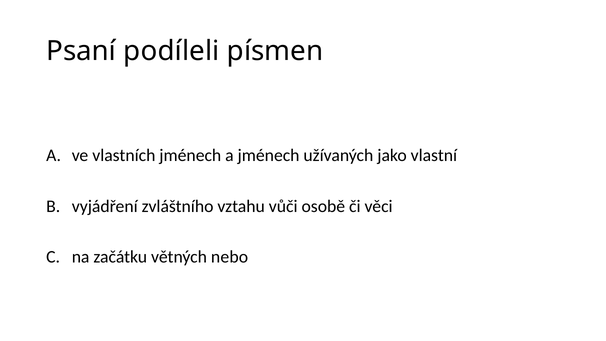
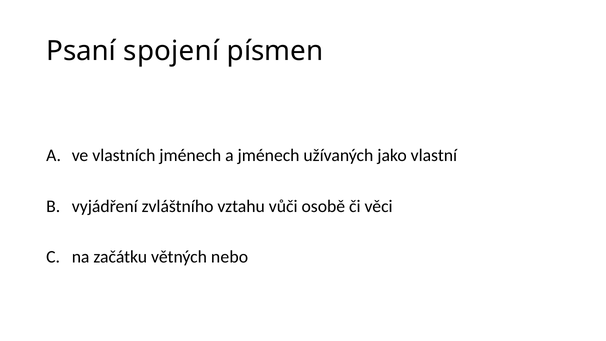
podíleli: podíleli -> spojení (171, 51)
